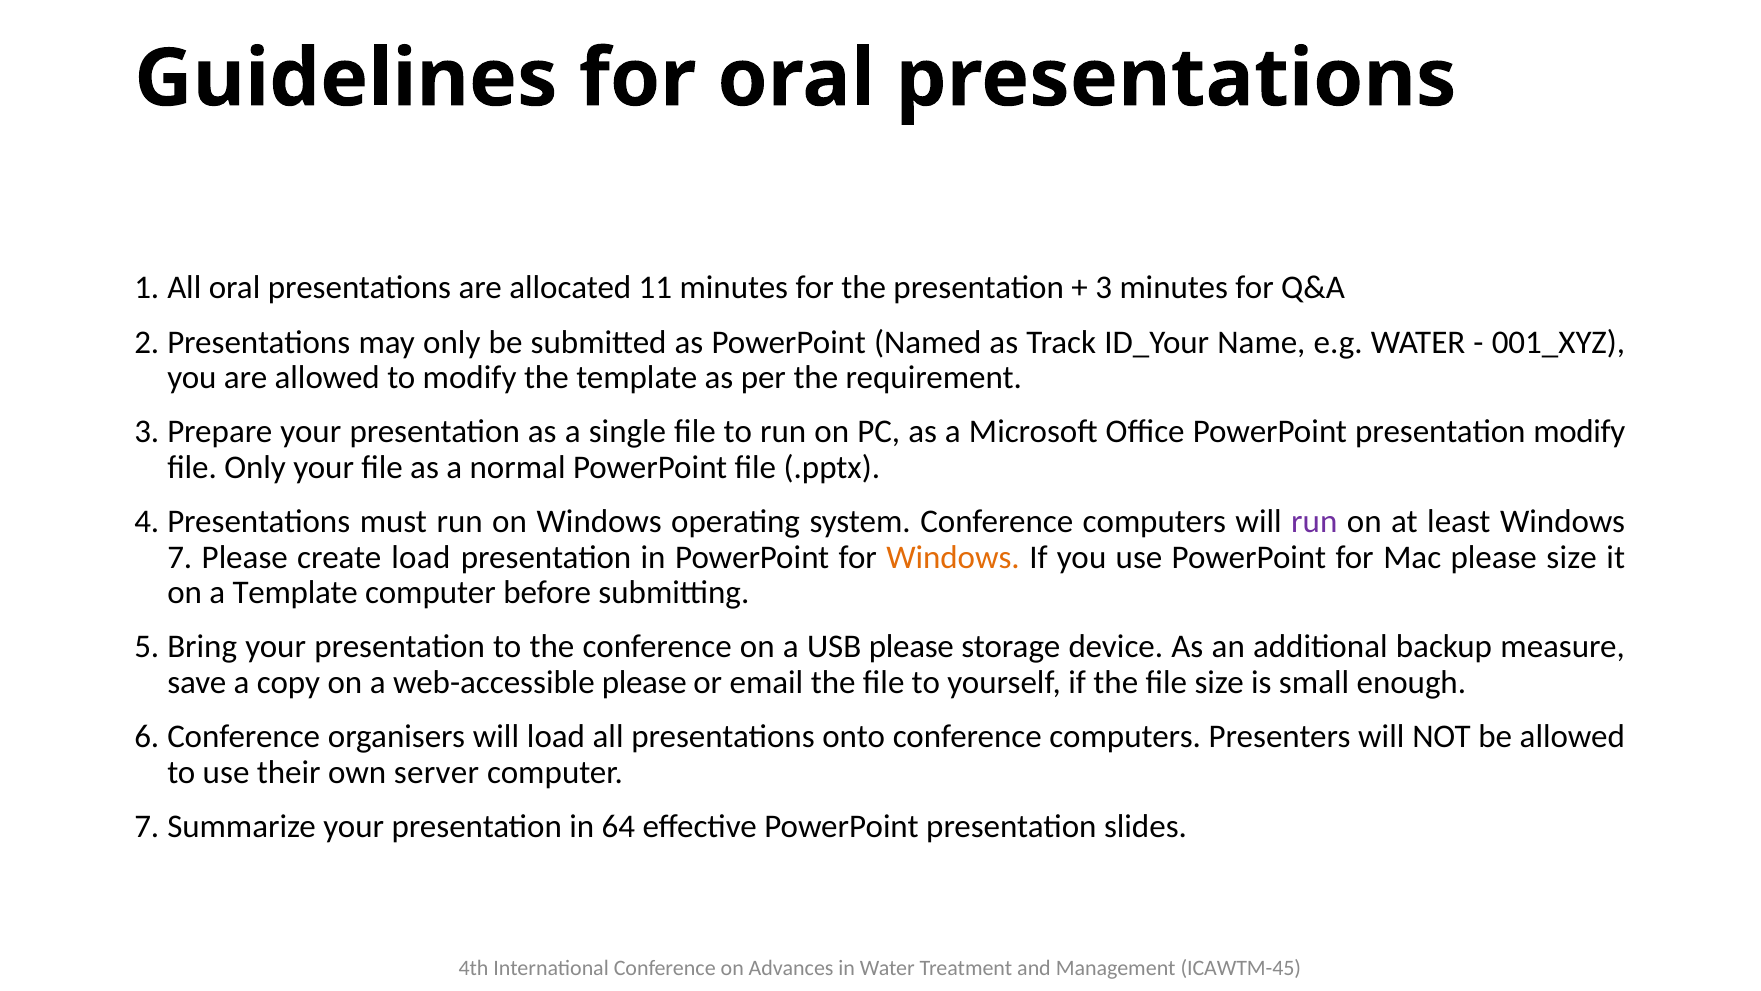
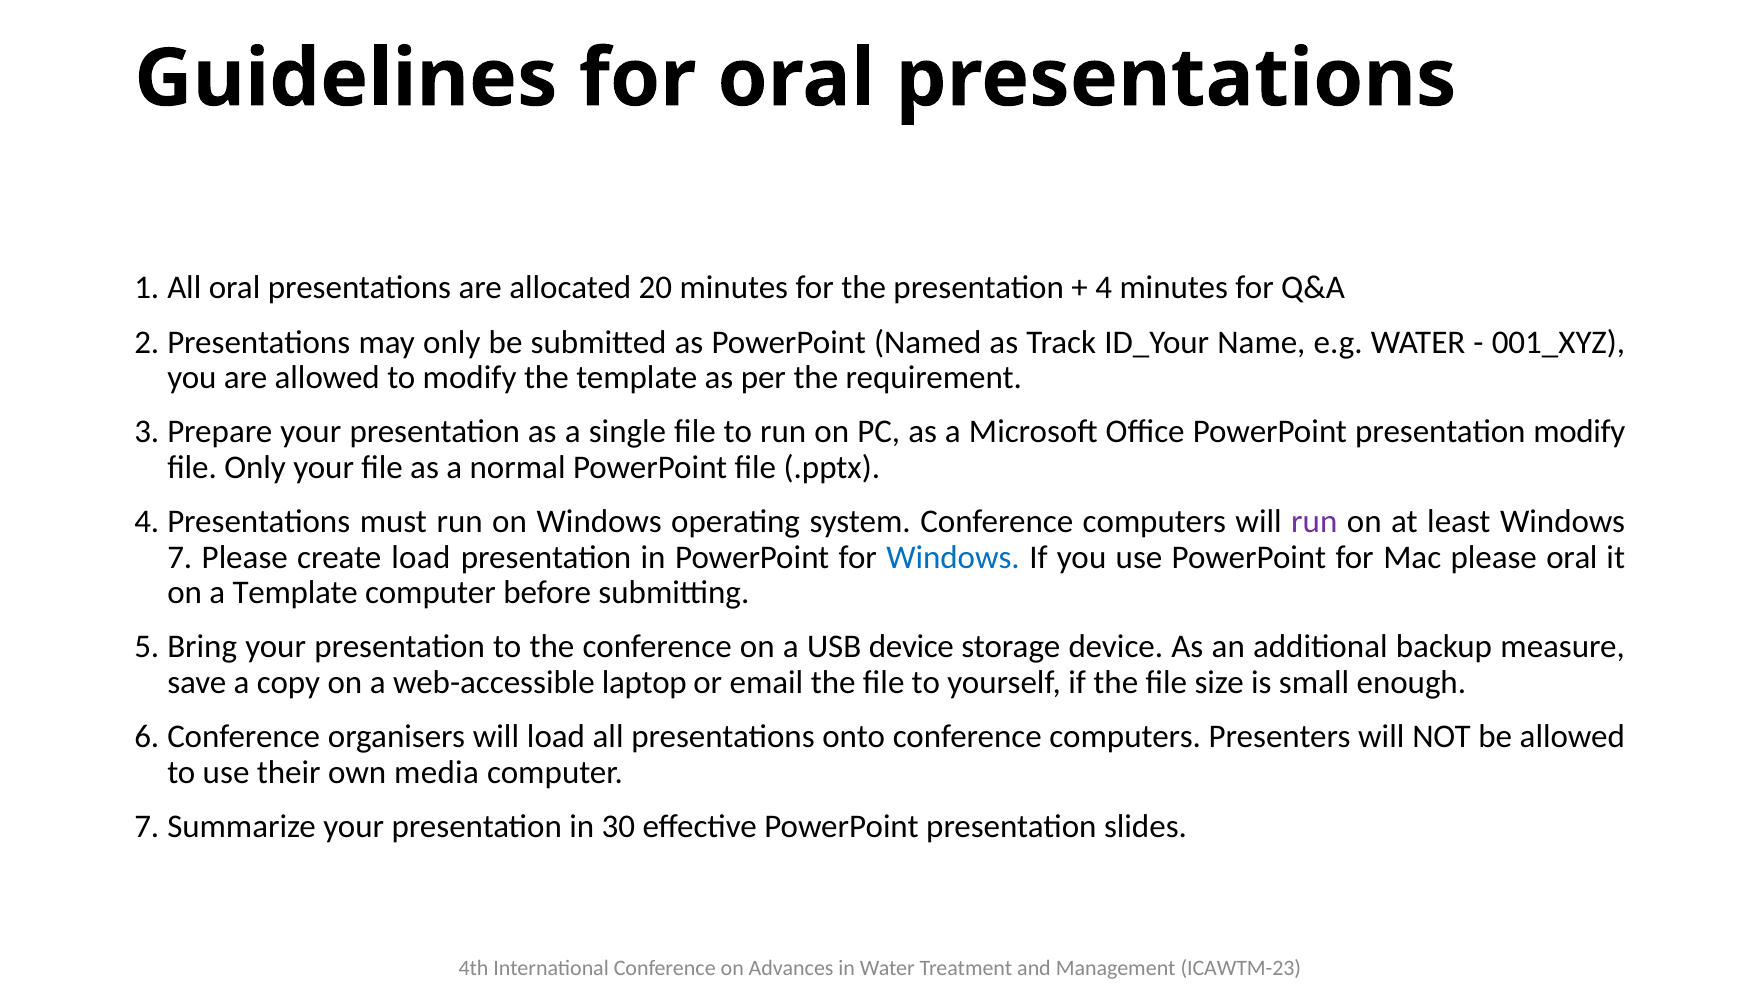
11: 11 -> 20 (655, 288)
3: 3 -> 4 (1104, 288)
Windows colour: orange -> blue (953, 557)
please size: size -> oral (1572, 557)
USB please: please -> device (911, 647)
web-accessible please: please -> laptop (644, 682)
server: server -> media (437, 772)
64: 64 -> 30 (618, 826)
ICAWTM-45: ICAWTM-45 -> ICAWTM-23 (1241, 968)
